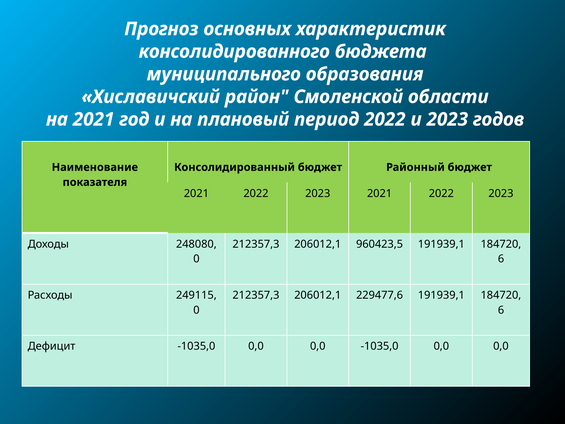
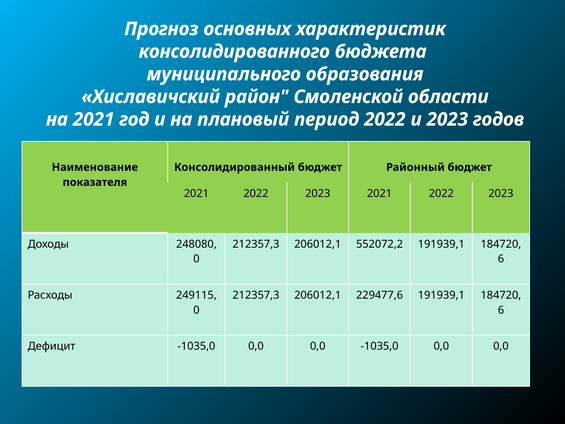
960423,5: 960423,5 -> 552072,2 (380, 244)
